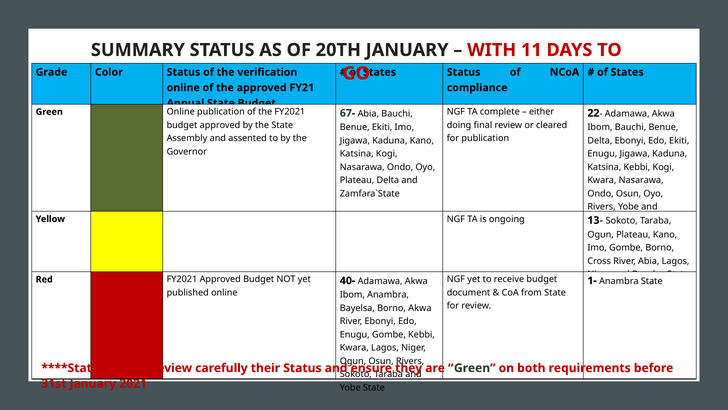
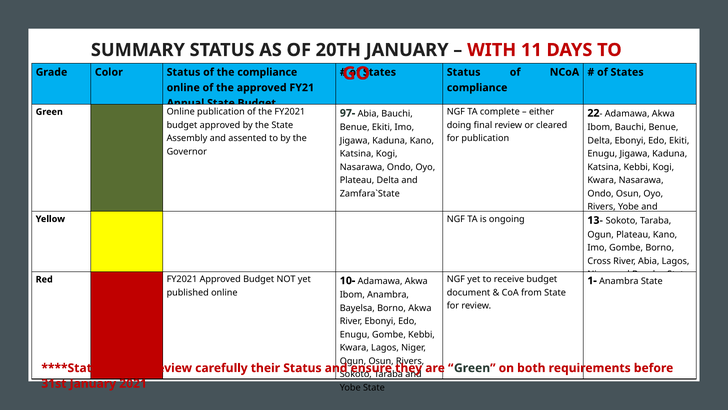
the verification: verification -> compliance (267, 72)
67-: 67- -> 97- (348, 113)
40-: 40- -> 10- (348, 280)
